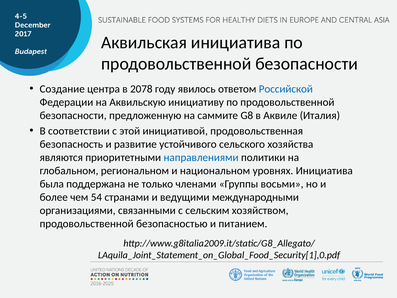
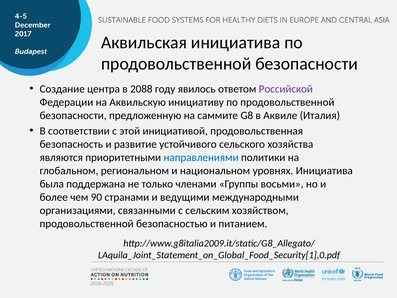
2078: 2078 -> 2088 (141, 89)
Российской colour: blue -> purple (286, 89)
54: 54 -> 90 (96, 197)
